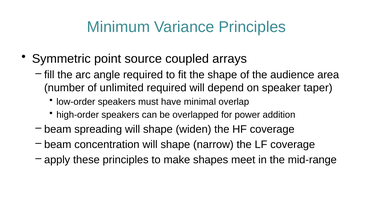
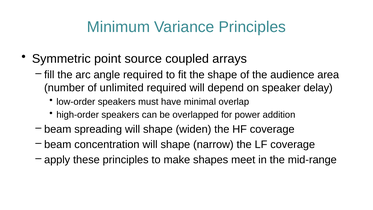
taper: taper -> delay (318, 88)
